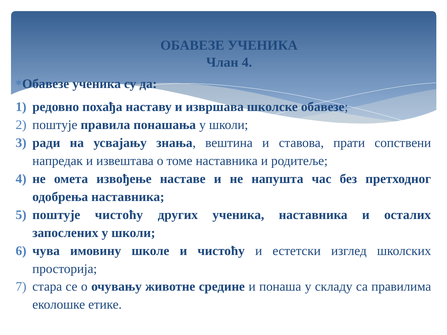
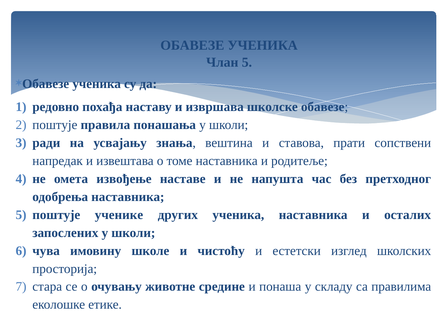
Члан 4: 4 -> 5 (247, 62)
поштује чистоћу: чистоћу -> ученике (119, 215)
